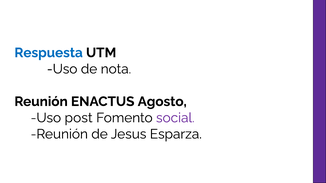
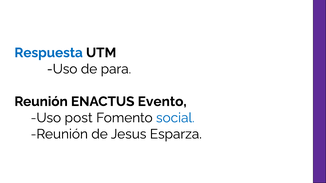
nota: nota -> para (116, 69)
Agosto: Agosto -> Evento (162, 102)
social colour: purple -> blue (175, 118)
